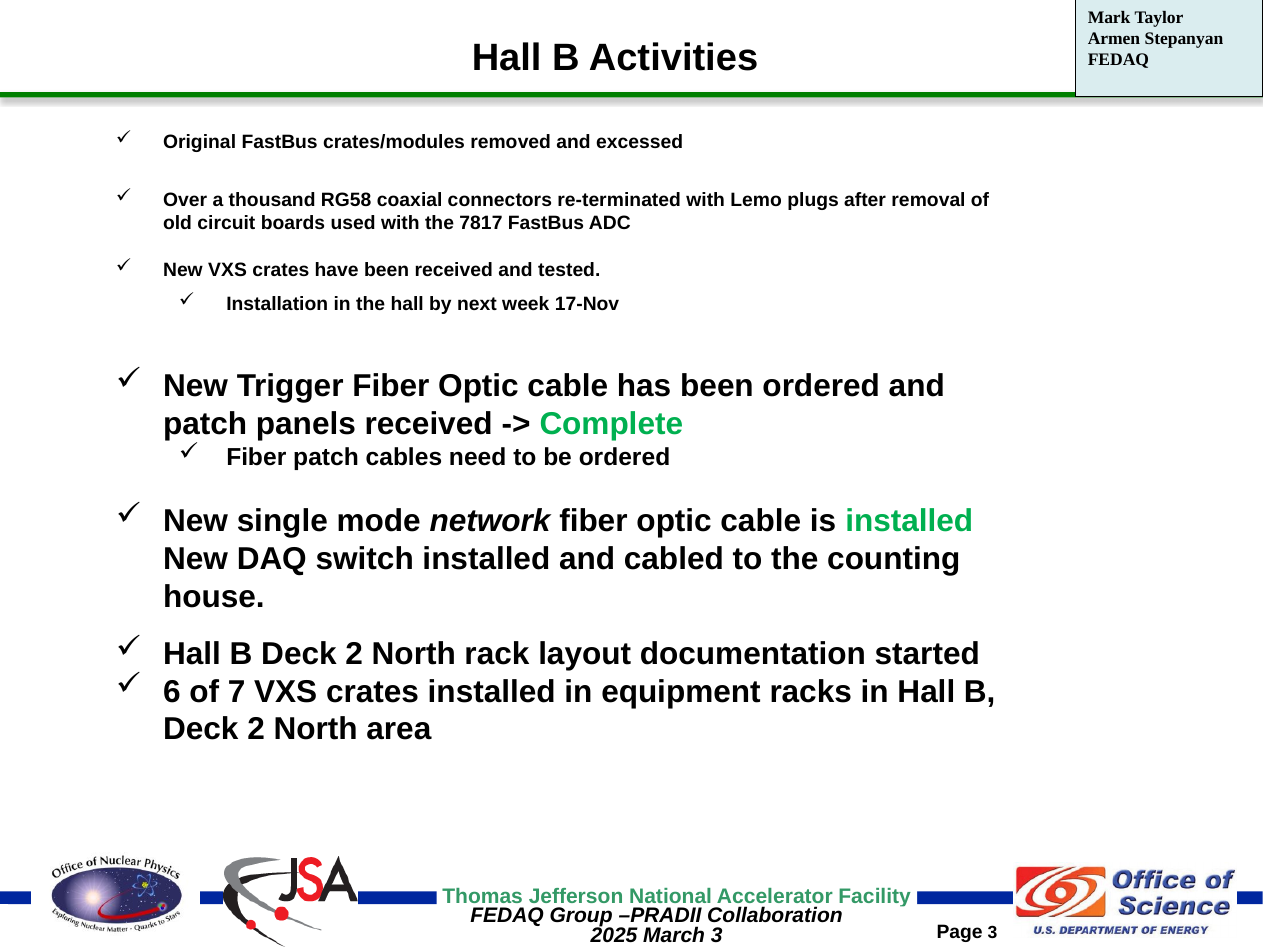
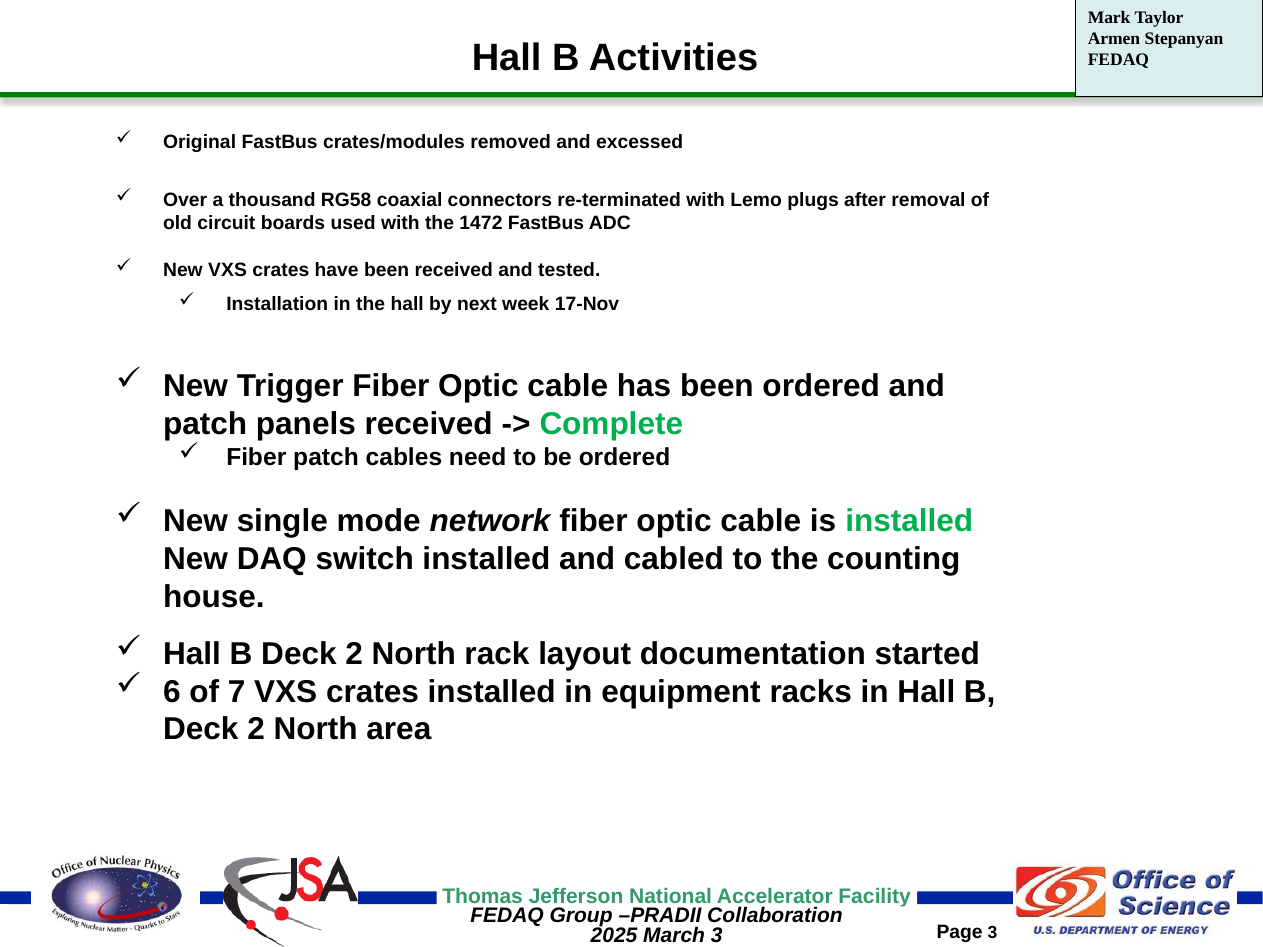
7817: 7817 -> 1472 (481, 224)
